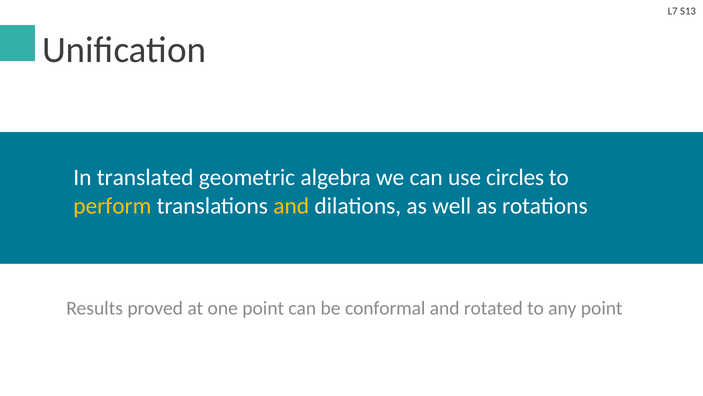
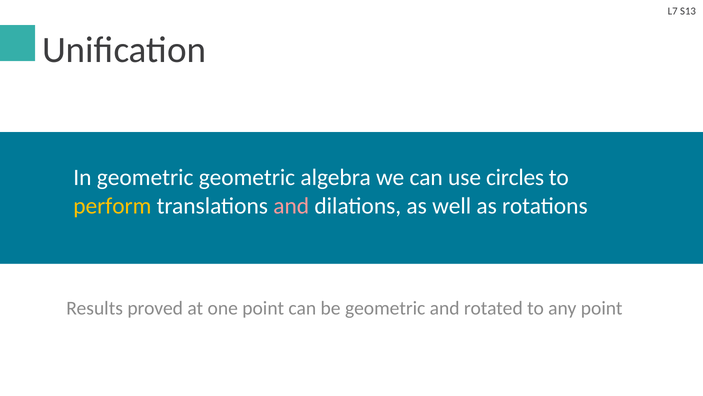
In translated: translated -> geometric (145, 177)
and colour: yellow -> pink (291, 205)
be conformal: conformal -> geometric (385, 308)
